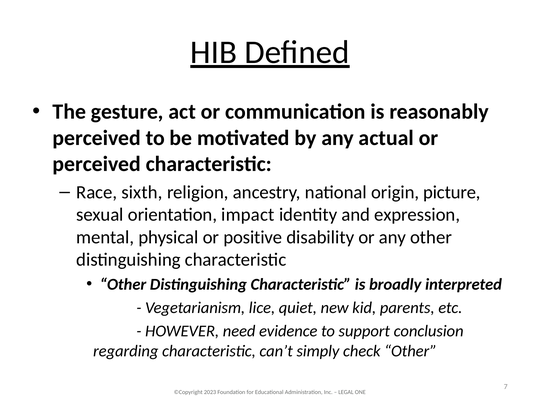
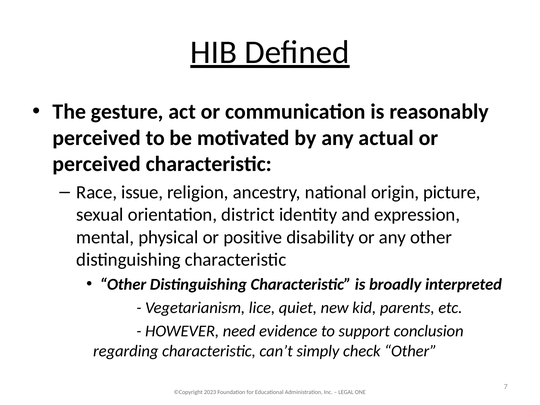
sixth: sixth -> issue (142, 192)
impact: impact -> district (248, 215)
